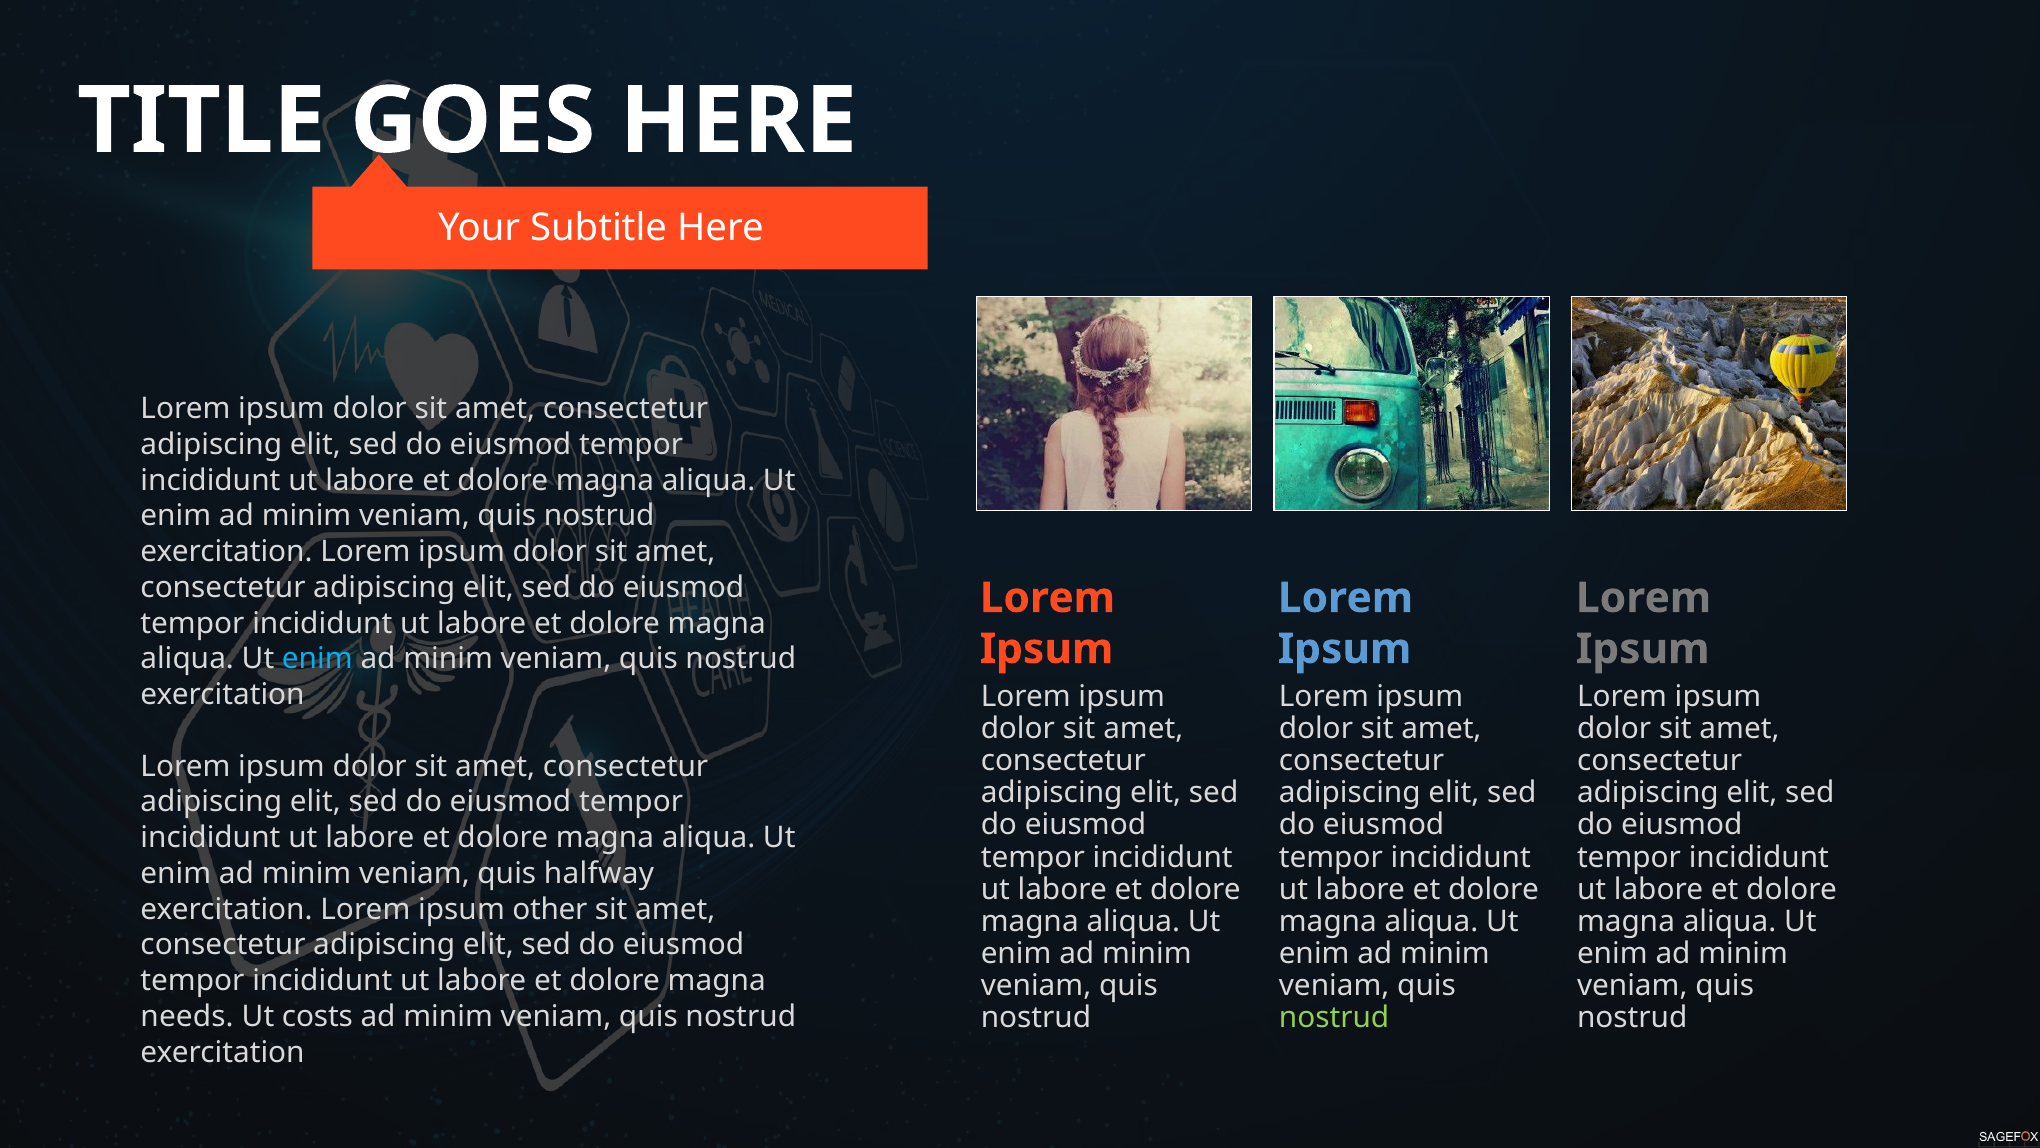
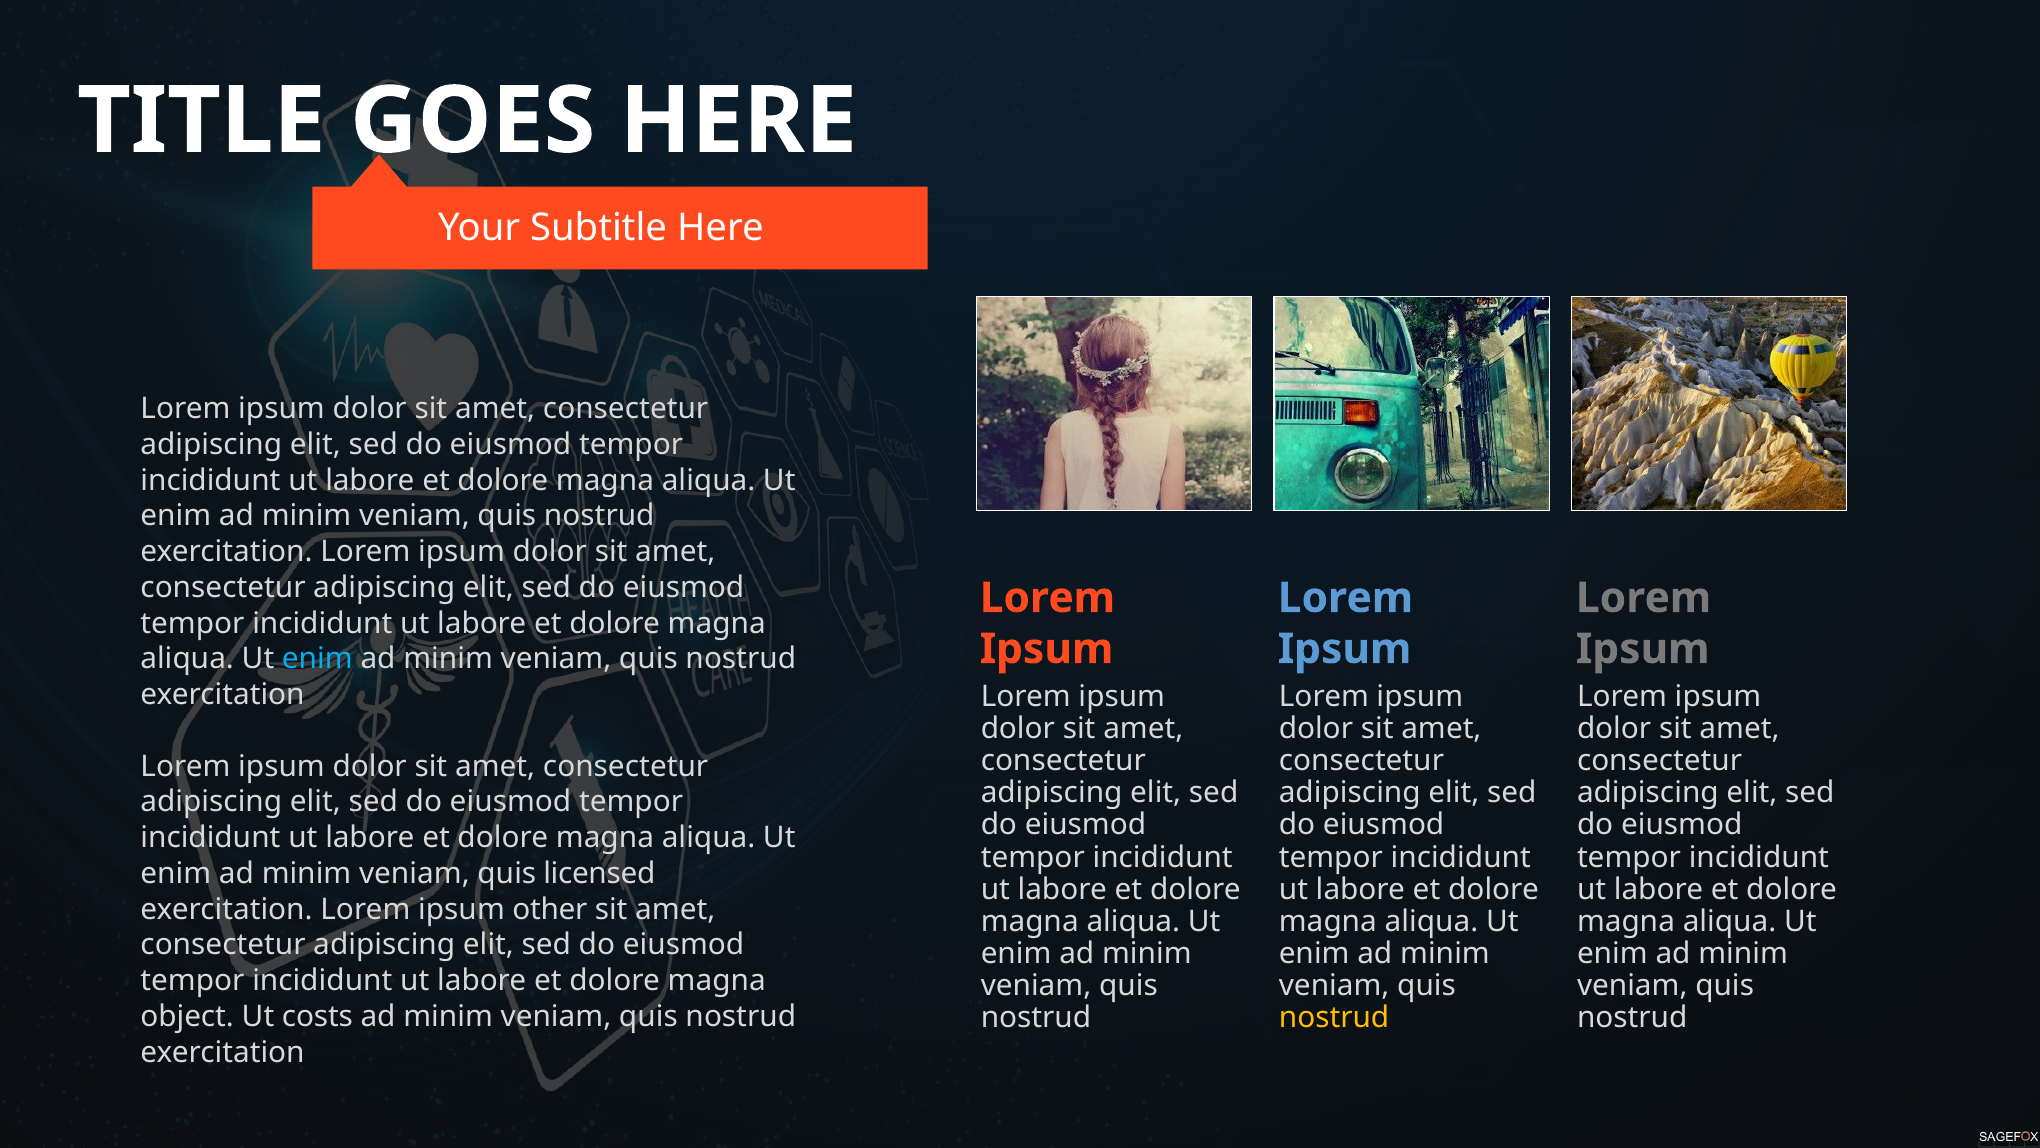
halfway: halfway -> licensed (599, 873)
needs: needs -> object (187, 1016)
nostrud colour: light green -> yellow (1334, 1018)
